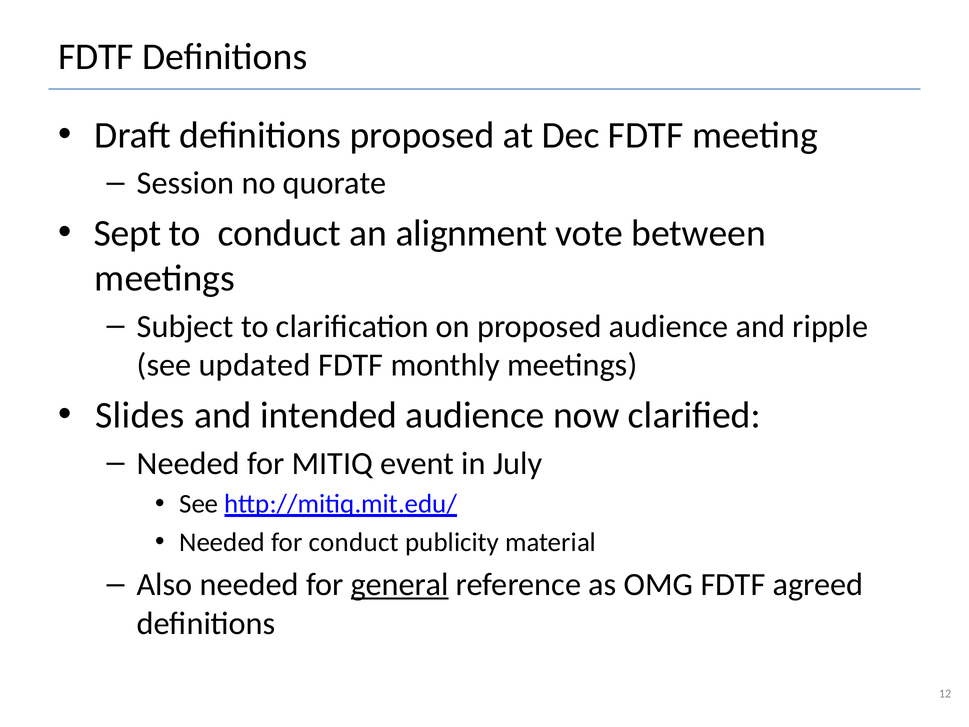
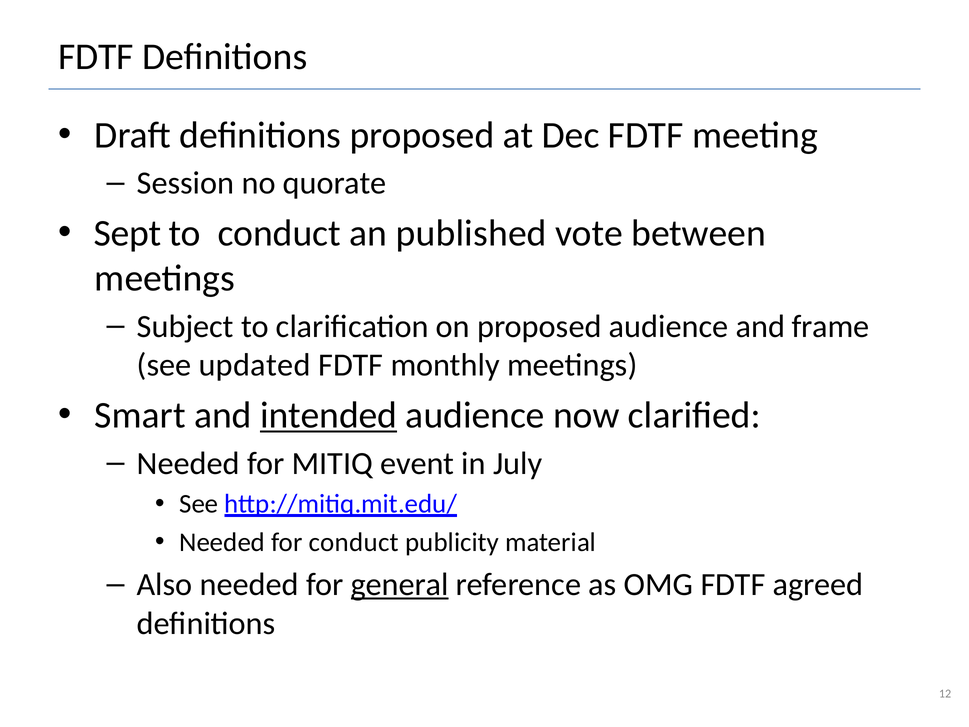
alignment: alignment -> published (471, 233)
ripple: ripple -> frame (831, 326)
Slides: Slides -> Smart (140, 415)
intended underline: none -> present (329, 415)
